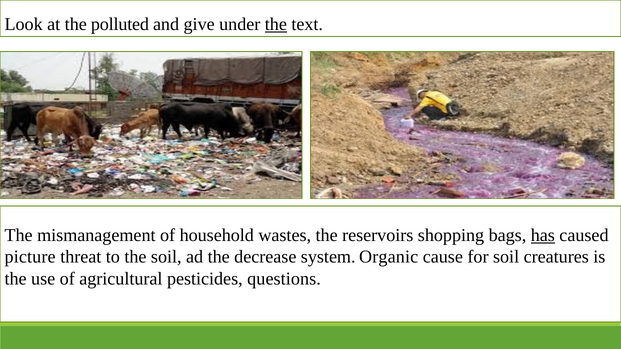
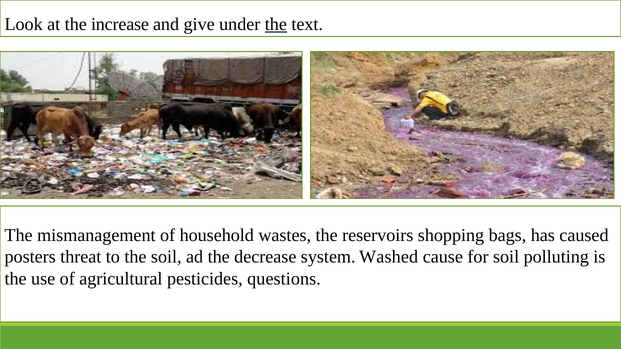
polluted: polluted -> increase (120, 24)
has underline: present -> none (543, 235)
picture: picture -> posters (30, 257)
Organic: Organic -> Washed (389, 257)
creatures: creatures -> polluting (556, 257)
